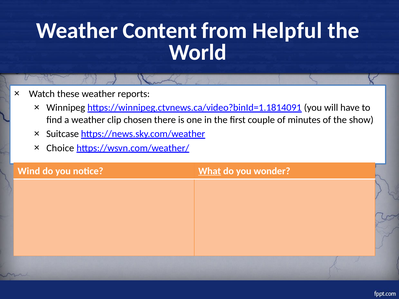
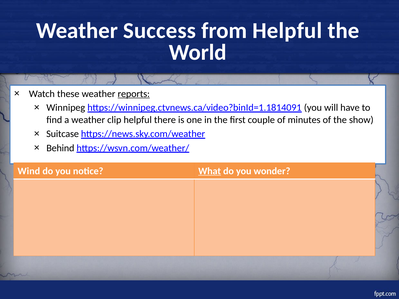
Content: Content -> Success (159, 31)
reports underline: none -> present (134, 94)
clip chosen: chosen -> helpful (138, 120)
Choice: Choice -> Behind (60, 148)
